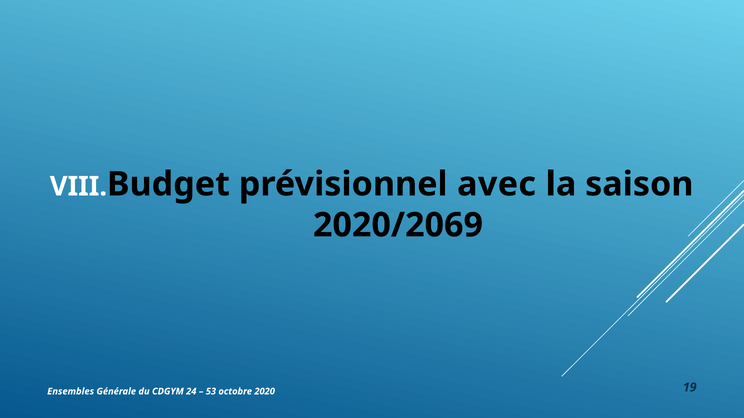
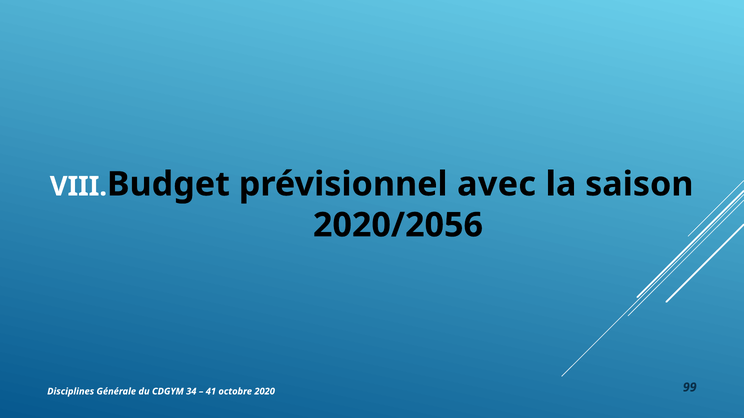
2020/2069: 2020/2069 -> 2020/2056 (398, 225)
Ensembles: Ensembles -> Disciplines (71, 392)
24: 24 -> 34 (191, 392)
53: 53 -> 41 (211, 392)
19: 19 -> 99 (690, 388)
